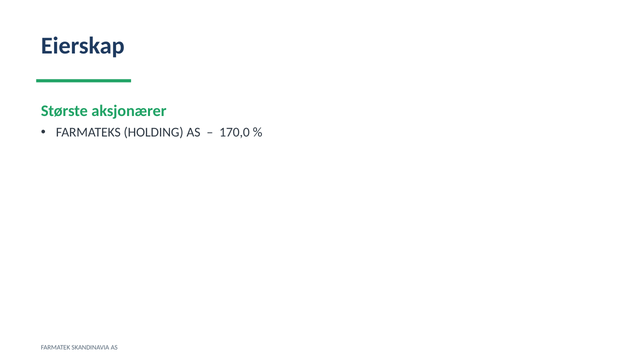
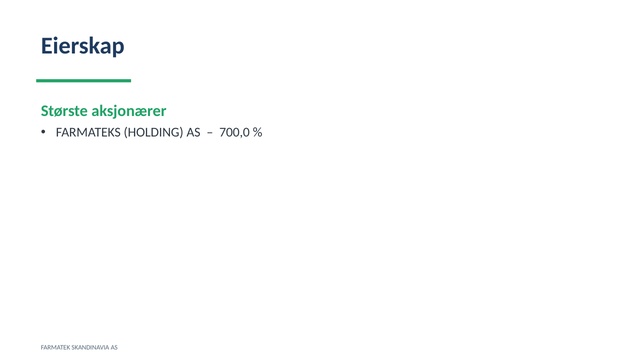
170,0: 170,0 -> 700,0 (235, 132)
